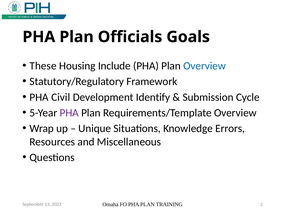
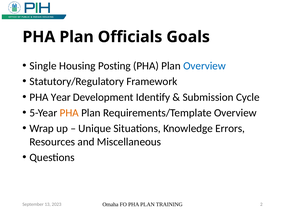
These: These -> Single (43, 66)
Include: Include -> Posting (114, 66)
Civil: Civil -> Year (61, 97)
PHA colour: purple -> orange (69, 113)
